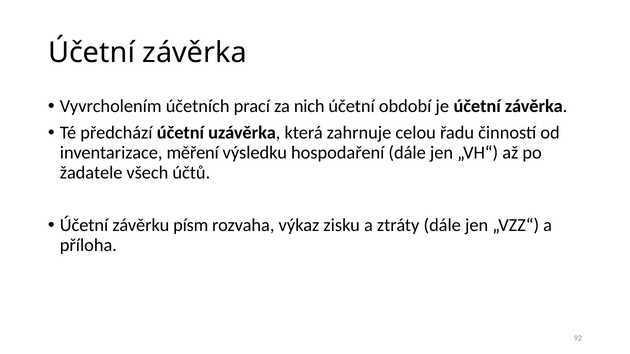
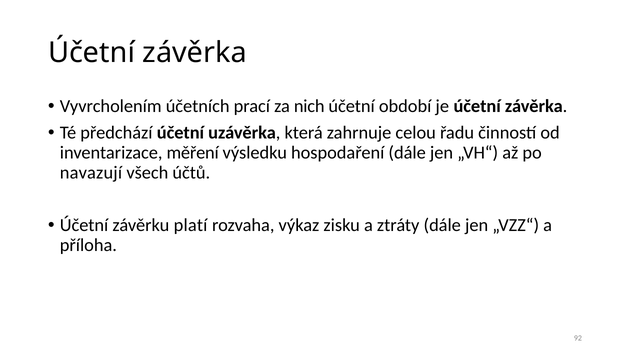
žadatele: žadatele -> navazují (91, 173)
písm: písm -> platí (191, 225)
